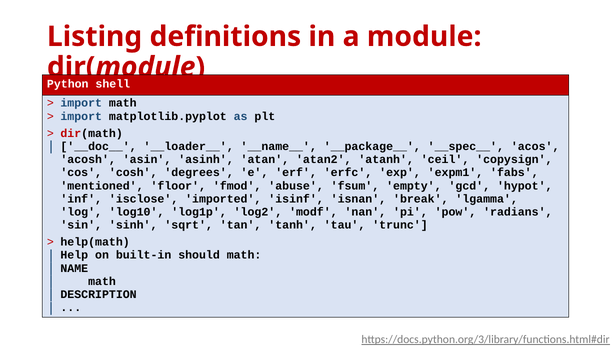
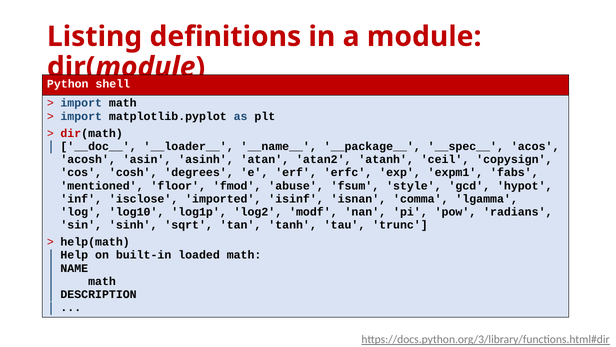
empty: empty -> style (414, 185)
break: break -> comma (421, 199)
should: should -> loaded (199, 255)
